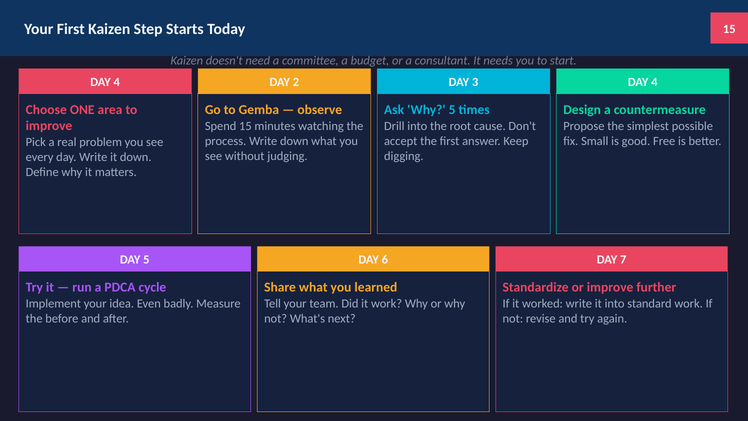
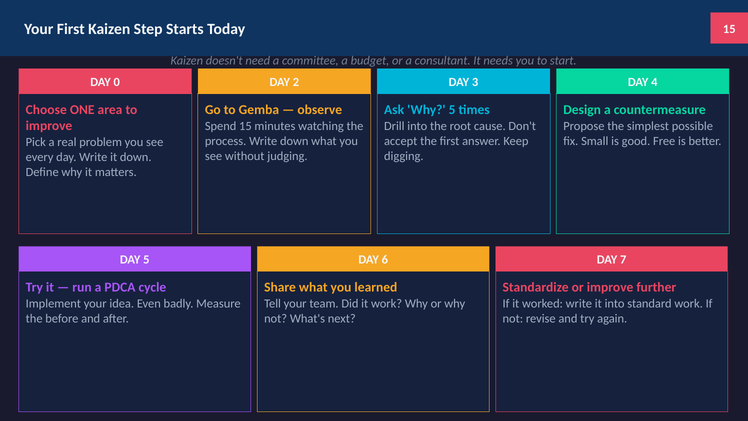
4: 4 -> 0 (117, 82)
